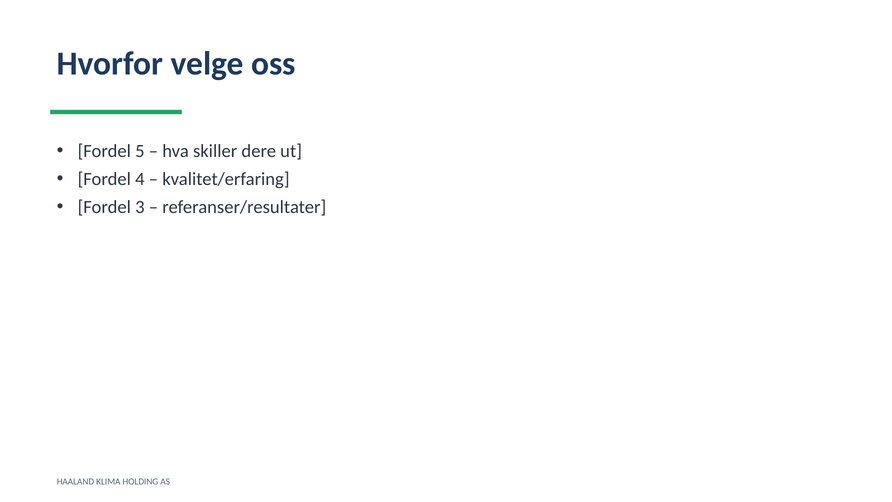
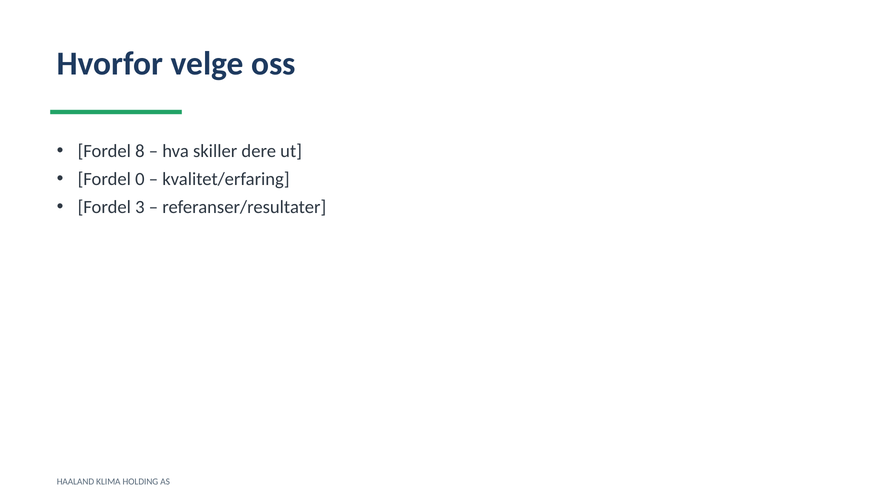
5: 5 -> 8 (140, 151)
4: 4 -> 0 (140, 179)
